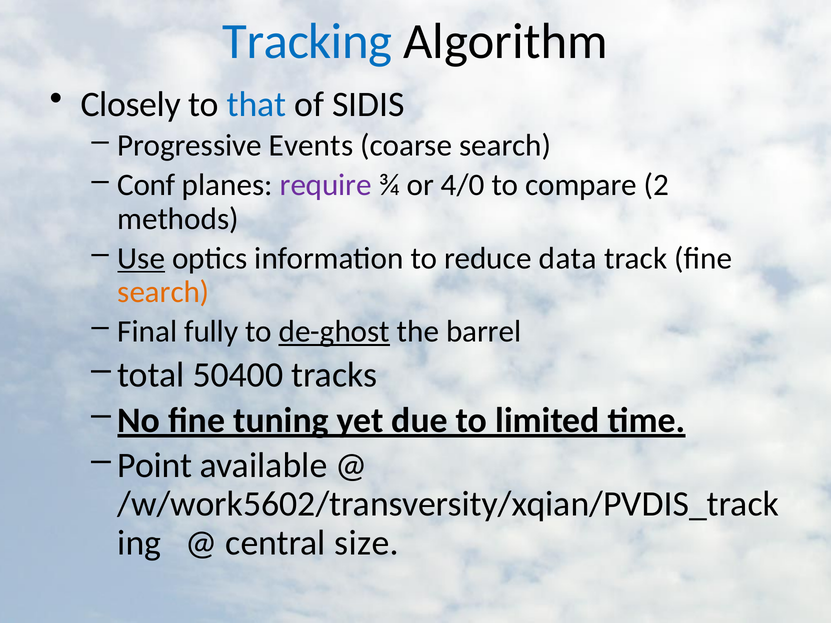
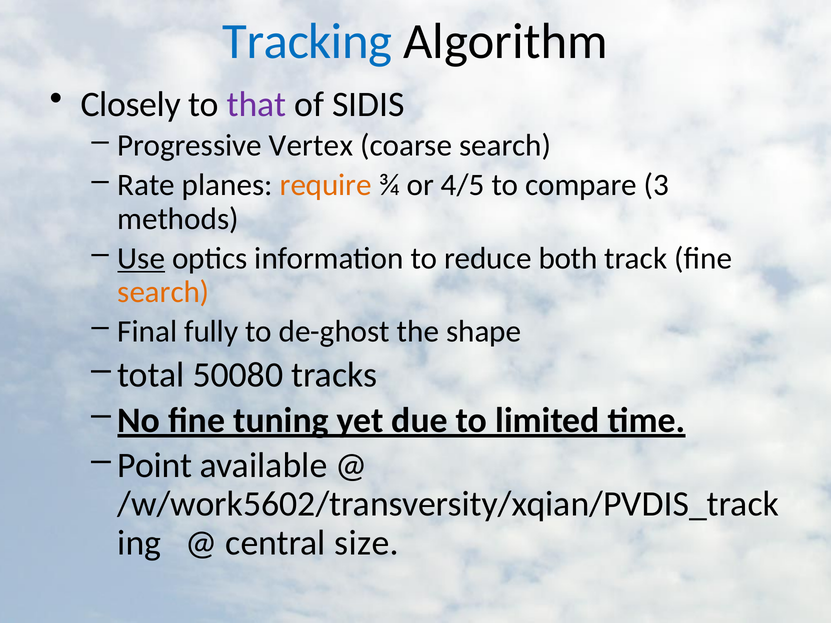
that colour: blue -> purple (256, 104)
Events: Events -> Vertex (311, 146)
Conf: Conf -> Rate (146, 185)
require colour: purple -> orange (326, 185)
4/0: 4/0 -> 4/5 (463, 185)
2: 2 -> 3 (656, 185)
data: data -> both (568, 258)
de-ghost underline: present -> none (334, 332)
barrel: barrel -> shape (484, 332)
50400: 50400 -> 50080 (238, 375)
